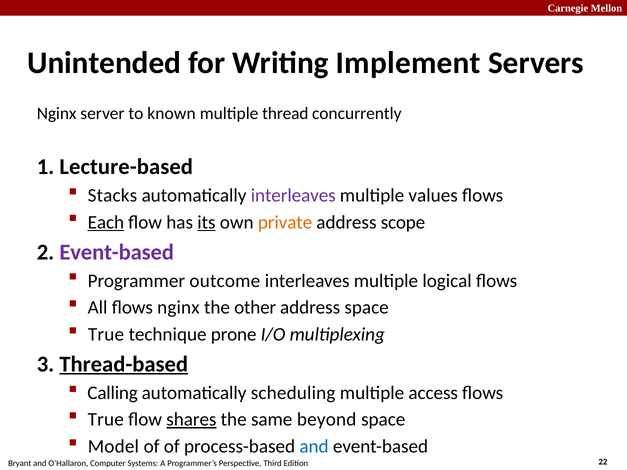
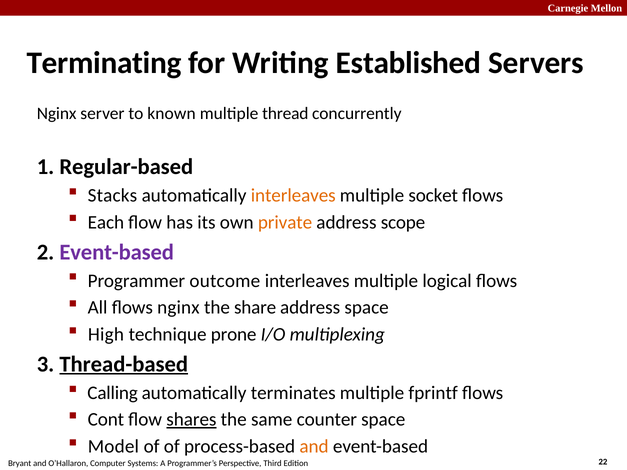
Unintended: Unintended -> Terminating (104, 63)
Implement: Implement -> Established (409, 63)
Lecture-based: Lecture-based -> Regular-based (126, 167)
interleaves colour: purple -> orange (293, 196)
values: values -> socket (433, 196)
Each underline: present -> none (106, 222)
its underline: present -> none (206, 222)
other: other -> share (255, 308)
True: True -> High (106, 334)
scheduling: scheduling -> terminates (293, 393)
access: access -> fprintf (433, 393)
True: True -> Cont (106, 420)
beyond: beyond -> counter (327, 420)
and colour: blue -> orange (314, 447)
